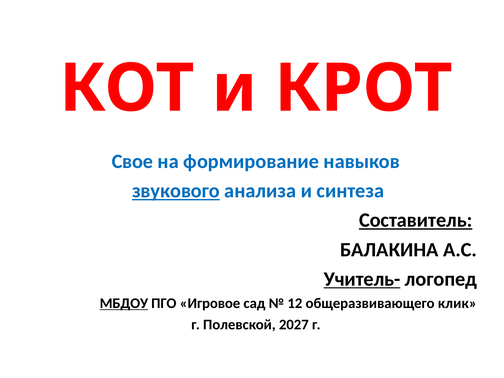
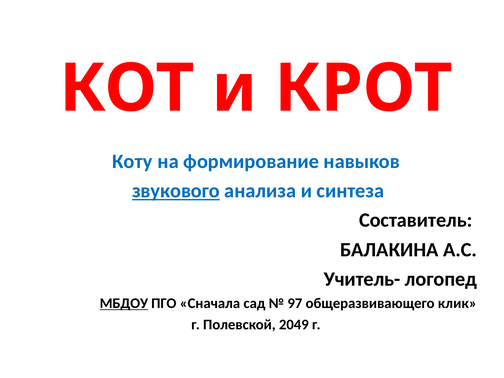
Свое: Свое -> Коту (132, 161)
Составитель underline: present -> none (416, 220)
Учитель- underline: present -> none (362, 279)
Игровое: Игровое -> Сначала (210, 303)
12: 12 -> 97 (295, 303)
2027: 2027 -> 2049 (294, 325)
